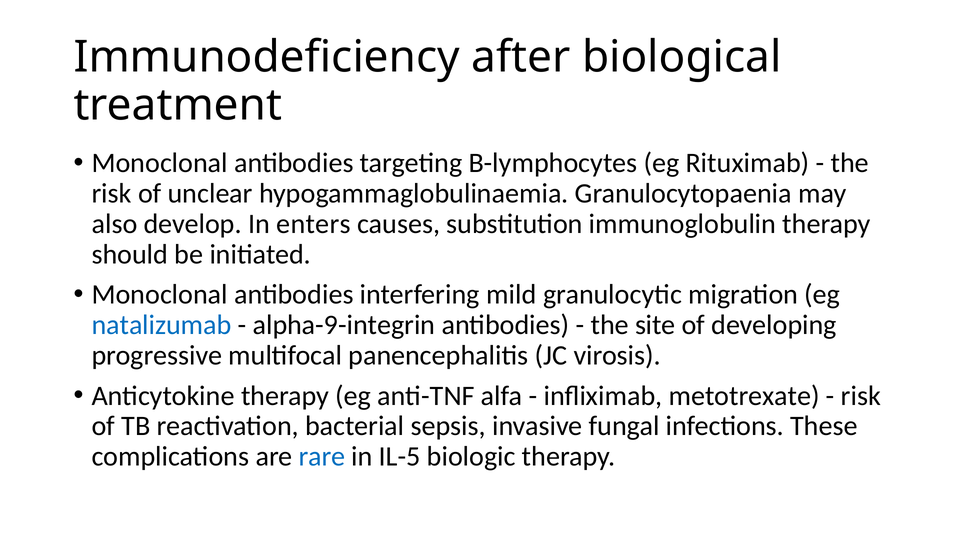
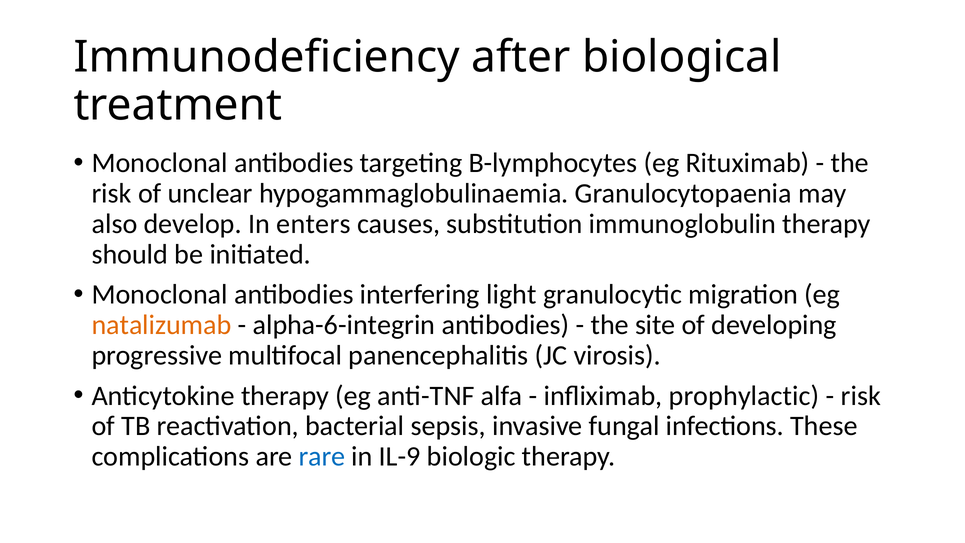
mild: mild -> light (511, 295)
natalizumab colour: blue -> orange (162, 325)
alpha-9-integrin: alpha-9-integrin -> alpha-6-integrin (344, 325)
metotrexate: metotrexate -> prophylactic (744, 396)
IL-5: IL-5 -> IL-9 (400, 456)
